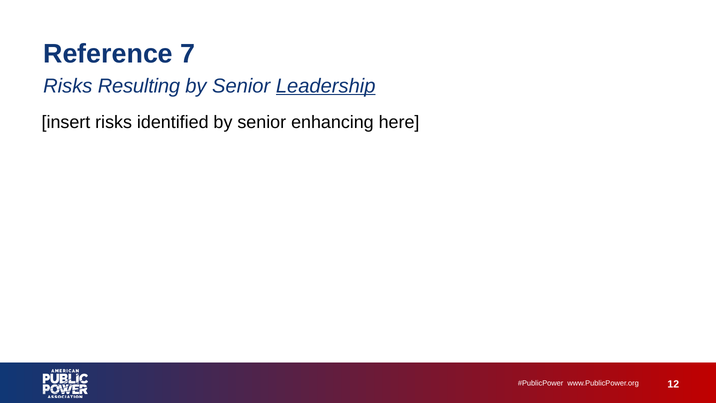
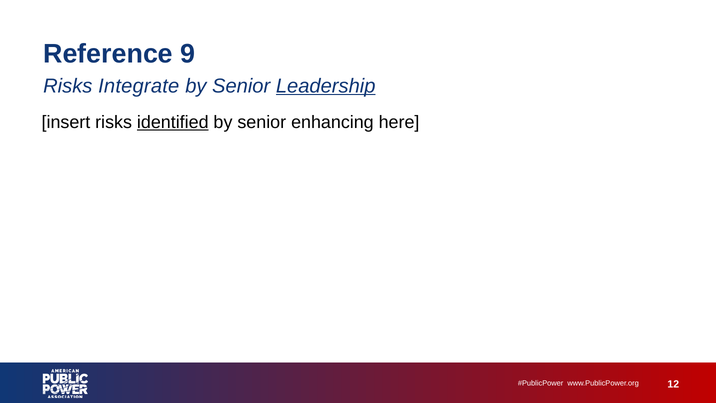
7: 7 -> 9 (188, 54)
Resulting: Resulting -> Integrate (139, 86)
identified underline: none -> present (173, 122)
